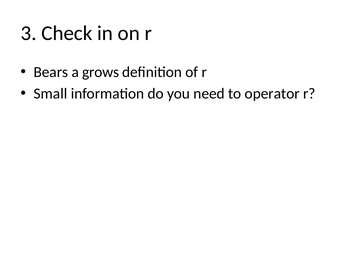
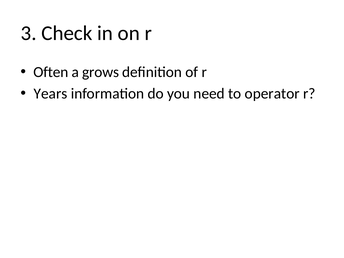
Bears: Bears -> Often (51, 72)
Small: Small -> Years (50, 94)
